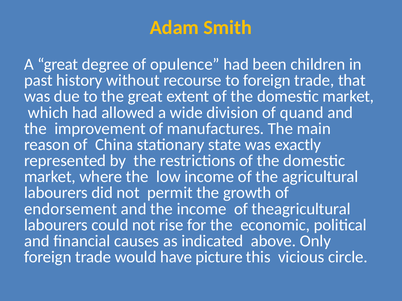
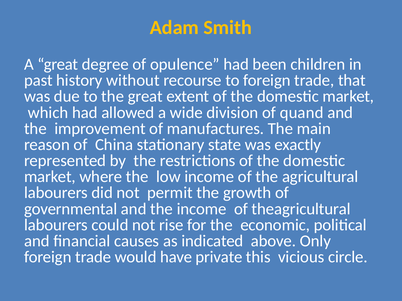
endorsement: endorsement -> governmental (71, 209)
picture: picture -> private (219, 257)
